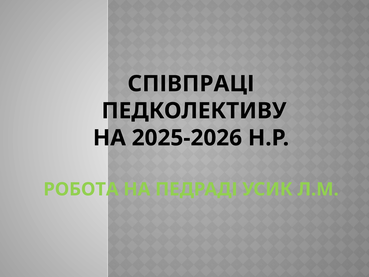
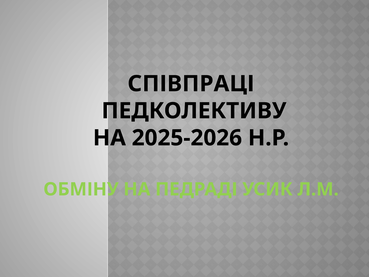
РОБОТА: РОБОТА -> ОБМІНУ (81, 189)
